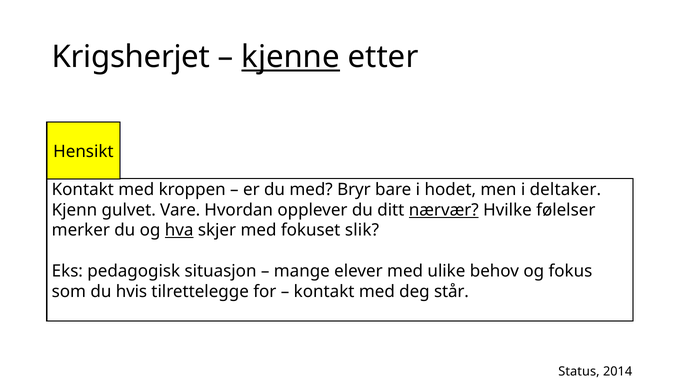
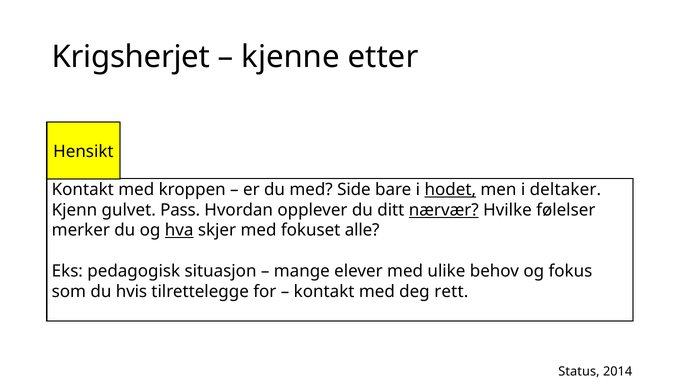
kjenne underline: present -> none (291, 57)
Bryr: Bryr -> Side (354, 189)
hodet underline: none -> present (450, 189)
Vare: Vare -> Pass (180, 210)
slik: slik -> alle (362, 230)
står: står -> rett (451, 291)
